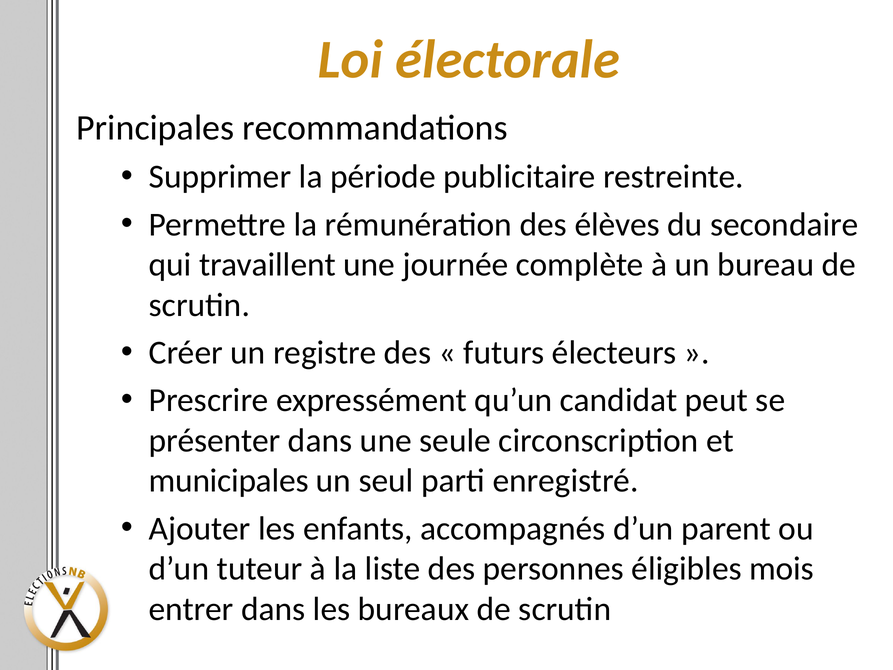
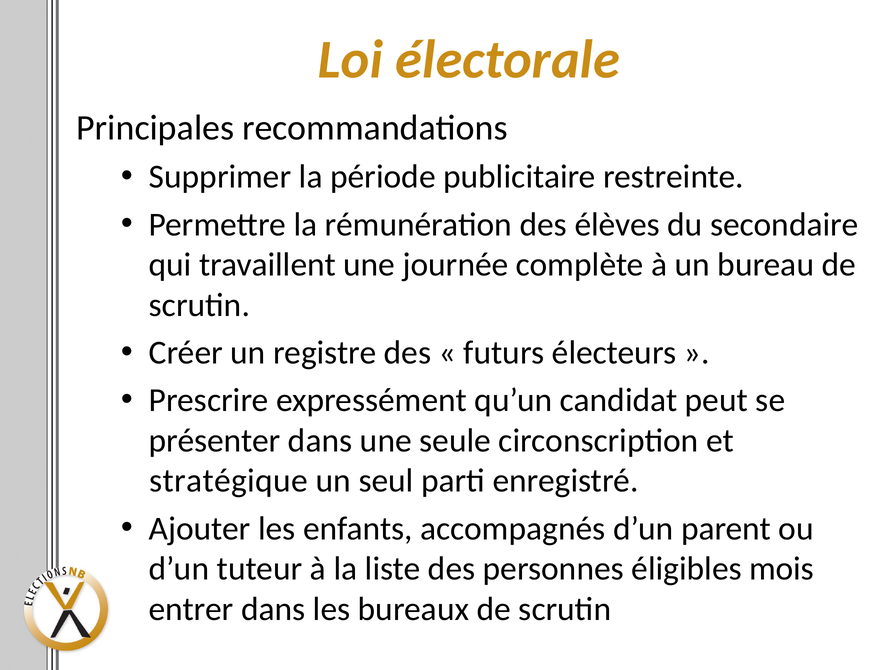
municipales: municipales -> stratégique (228, 481)
